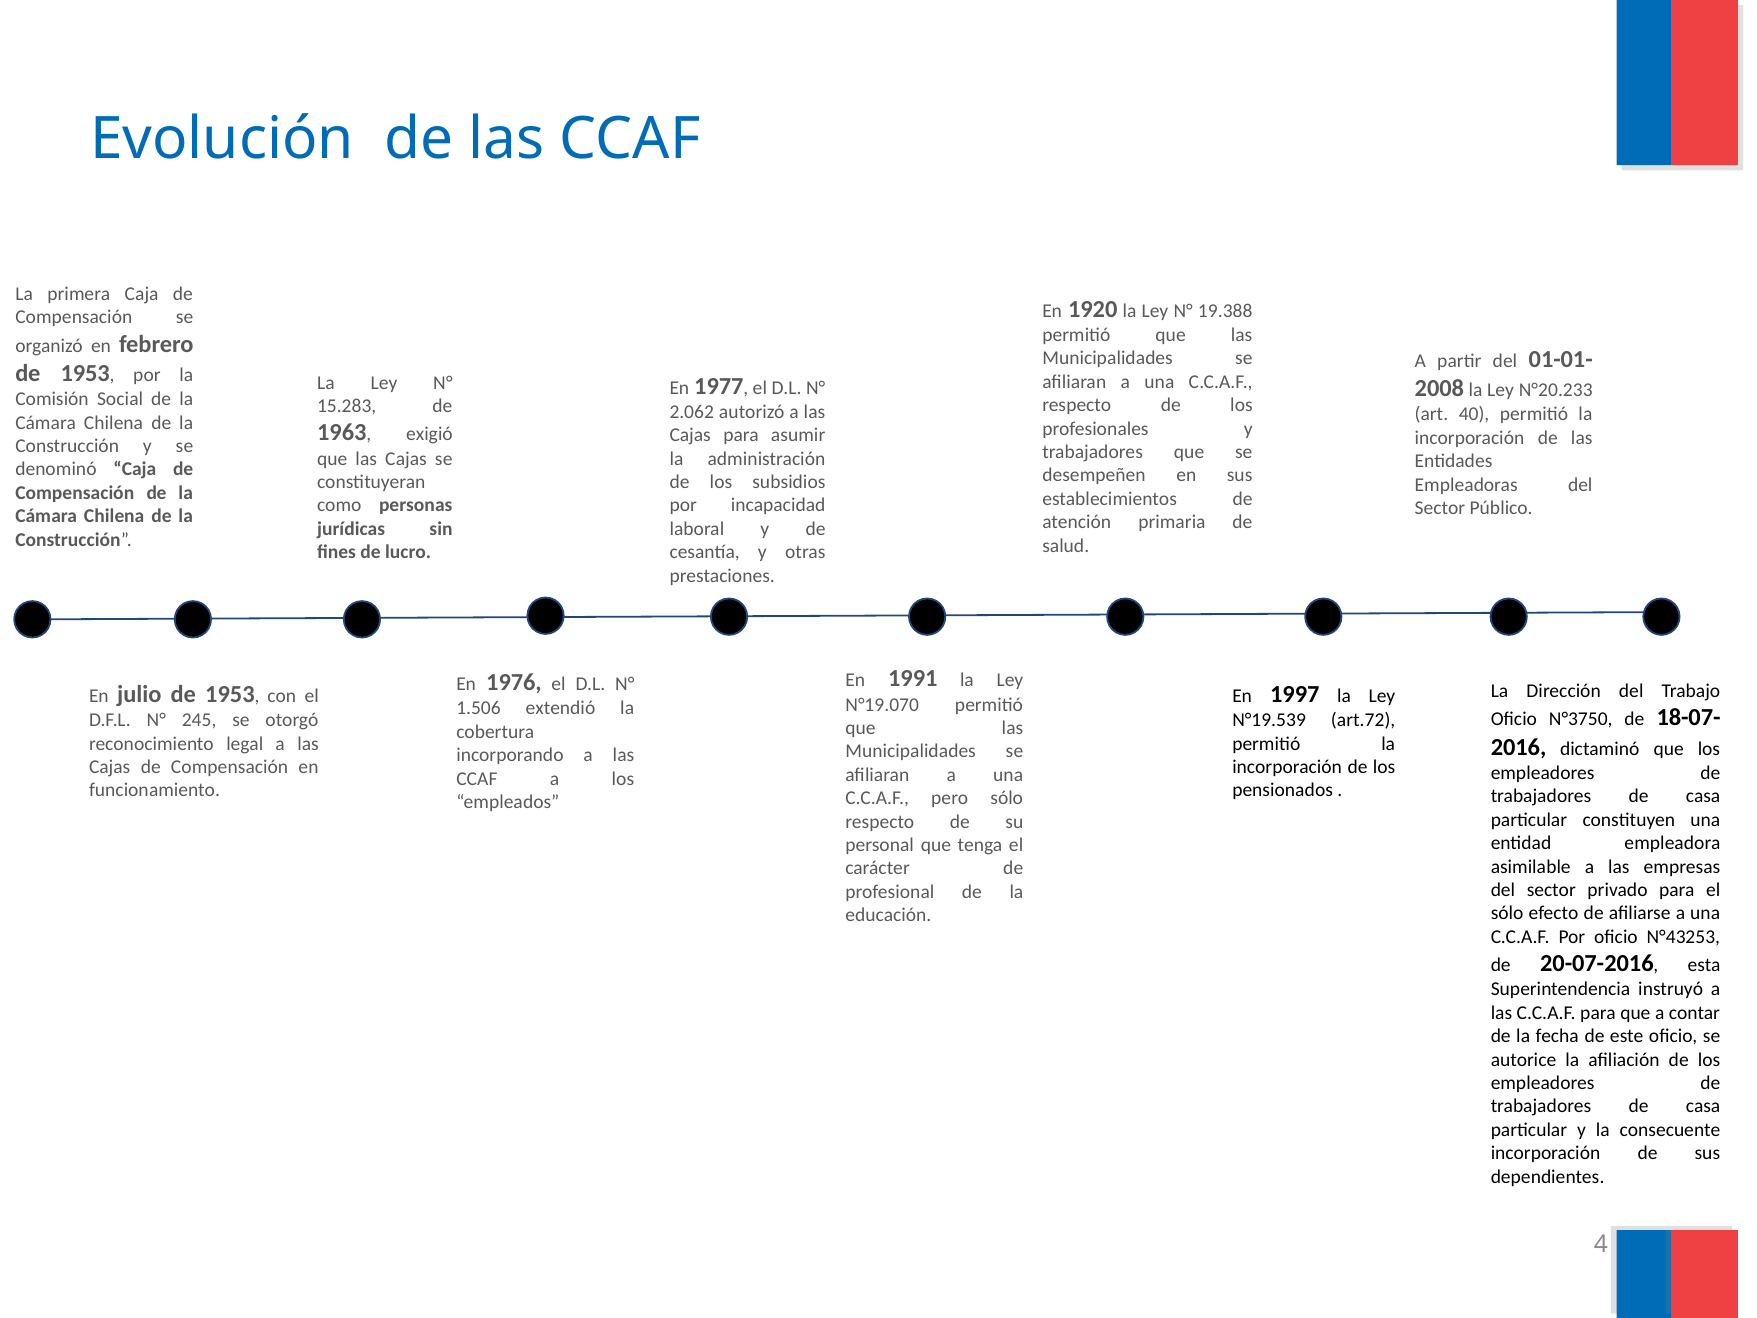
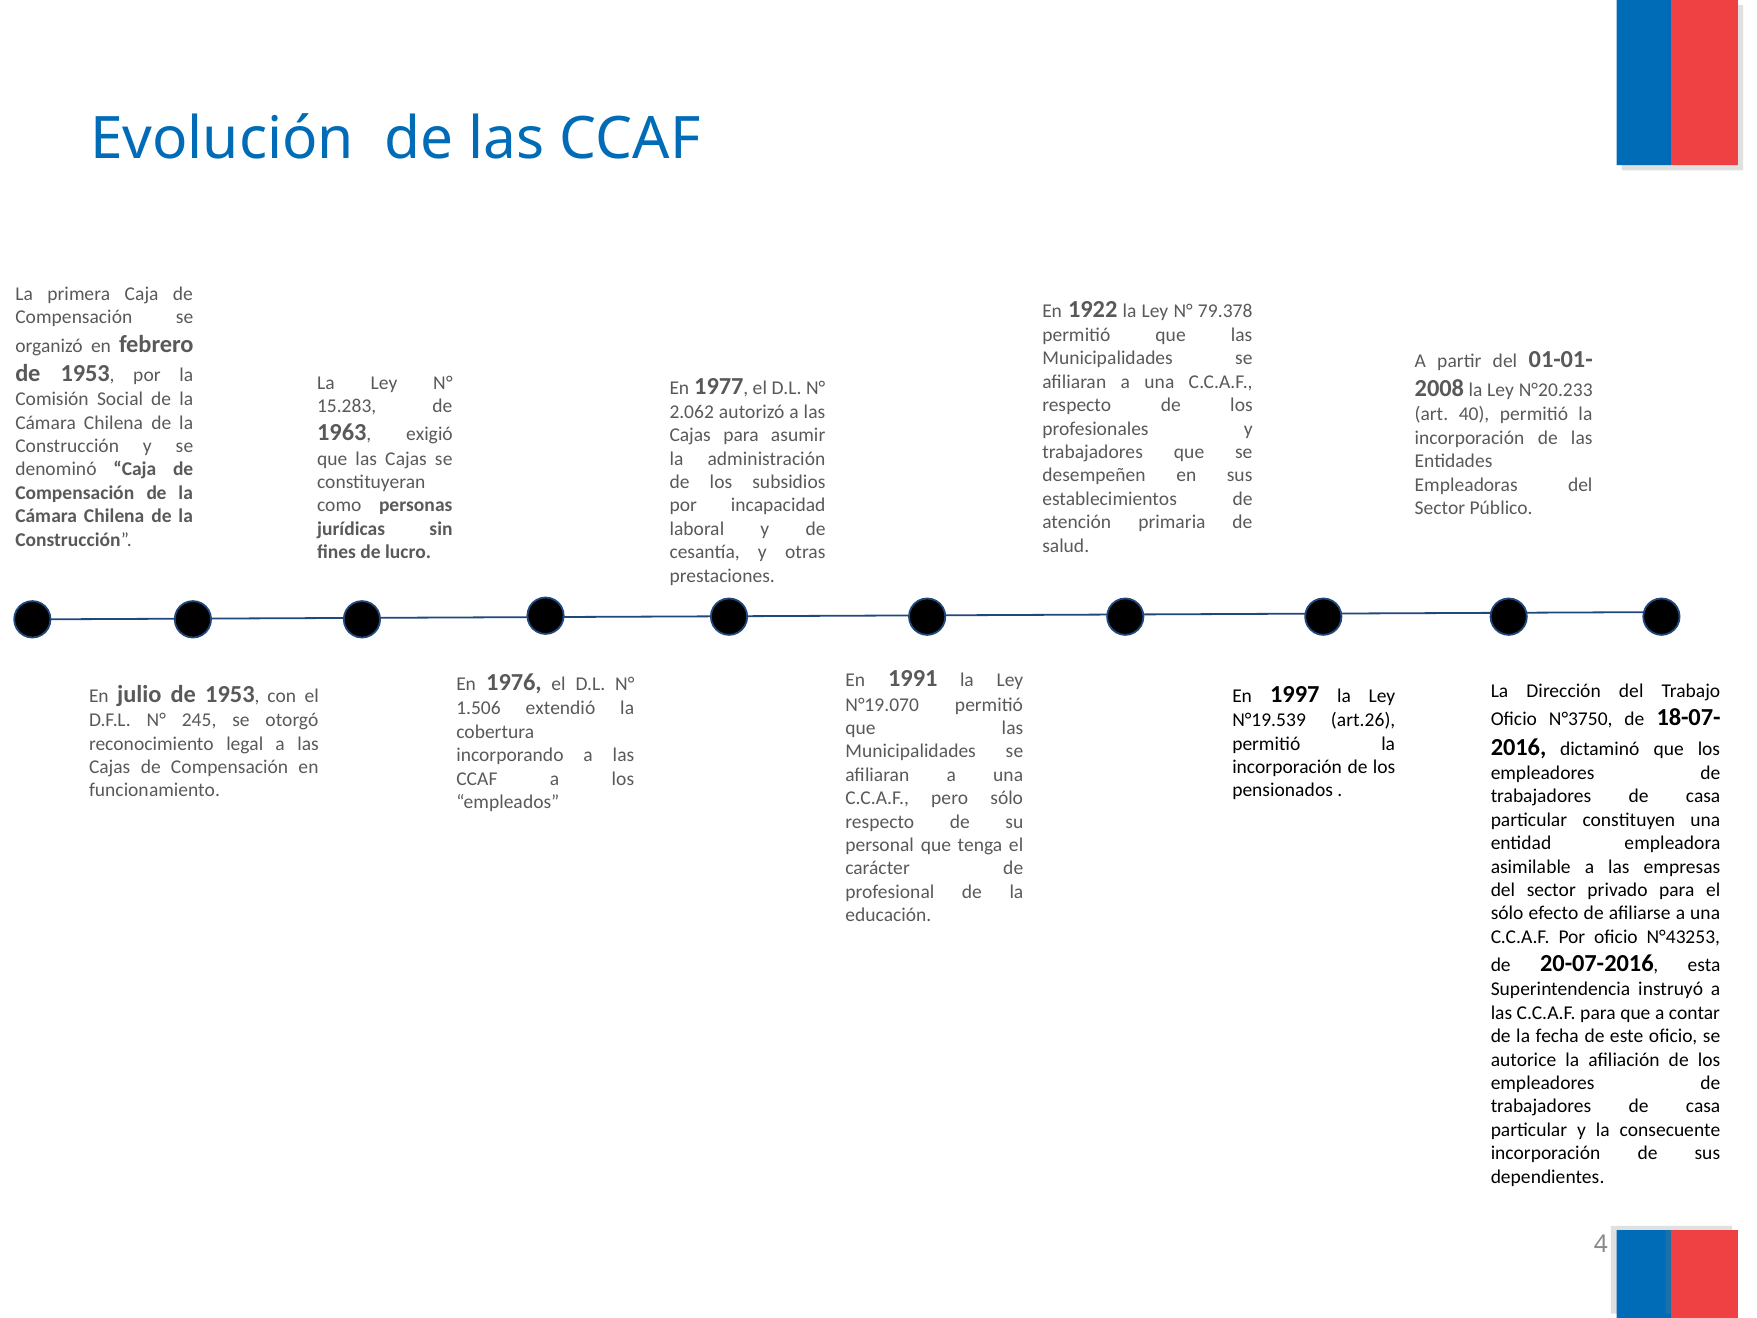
1920: 1920 -> 1922 (1093, 309)
19.388: 19.388 -> 79.378 (1225, 311)
art.72: art.72 -> art.26 (1363, 720)
